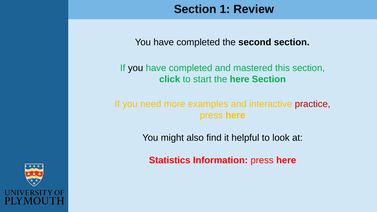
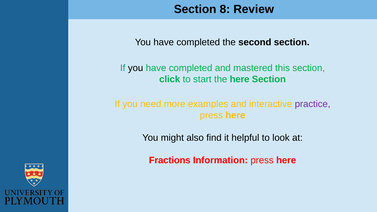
1: 1 -> 8 (225, 9)
practice colour: red -> purple (313, 104)
Statistics: Statistics -> Fractions (170, 160)
